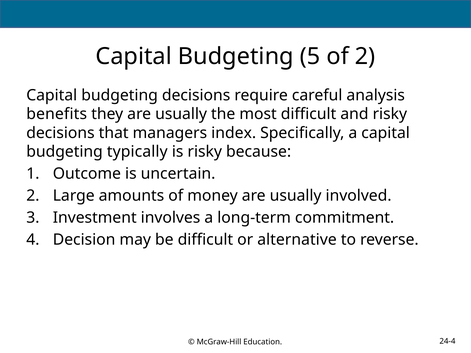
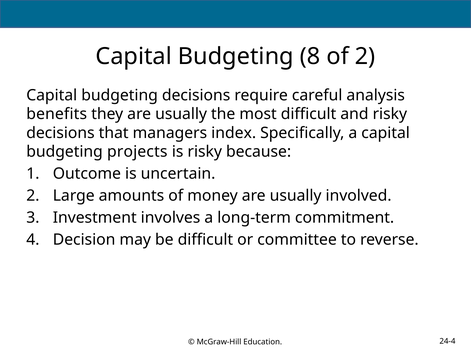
5: 5 -> 8 (310, 57)
typically: typically -> projects (137, 152)
alternative: alternative -> committee (297, 240)
